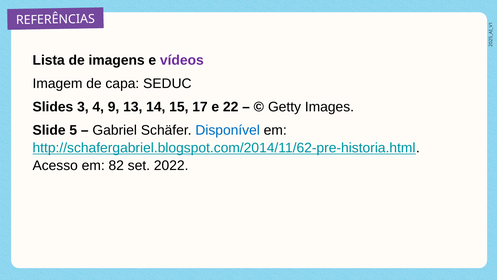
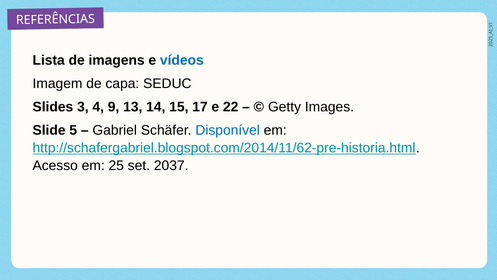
vídeos colour: purple -> blue (182, 60)
82: 82 -> 25 (116, 165)
2022: 2022 -> 2037 (171, 165)
